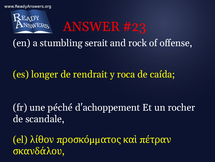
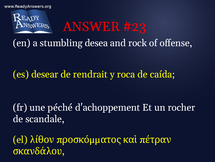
serait: serait -> desea (96, 43)
longer: longer -> desear (45, 74)
